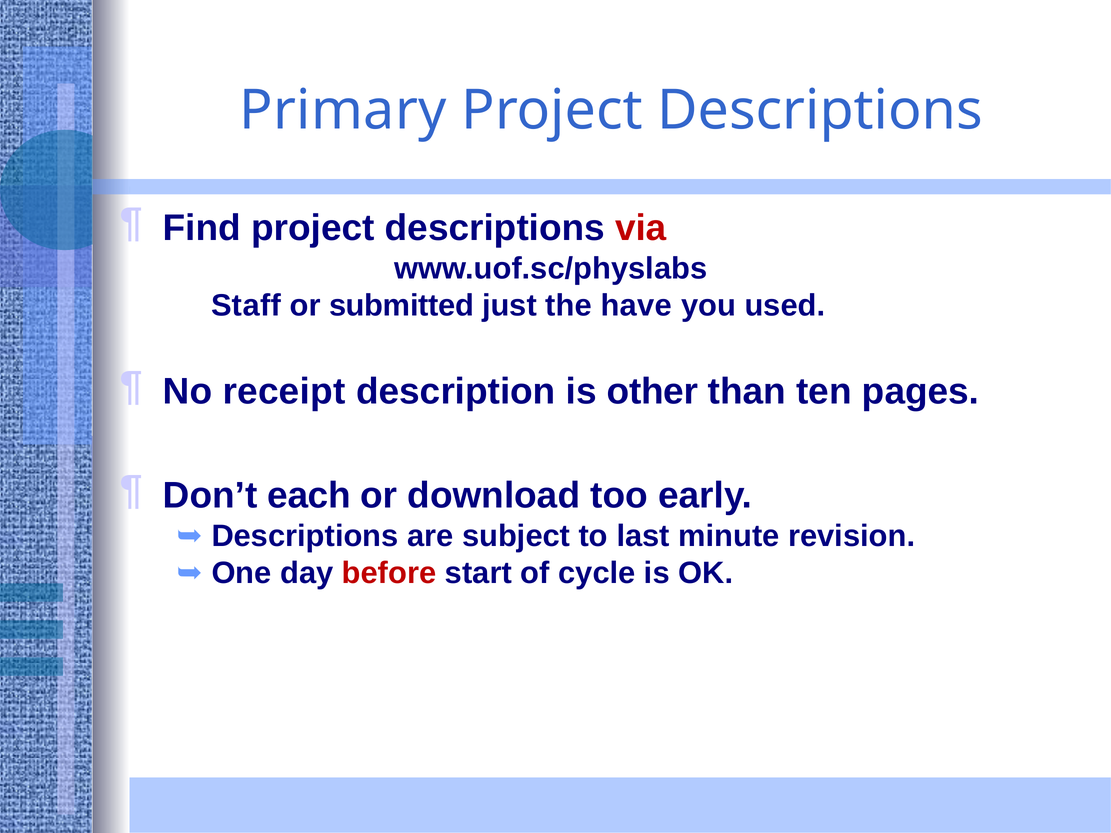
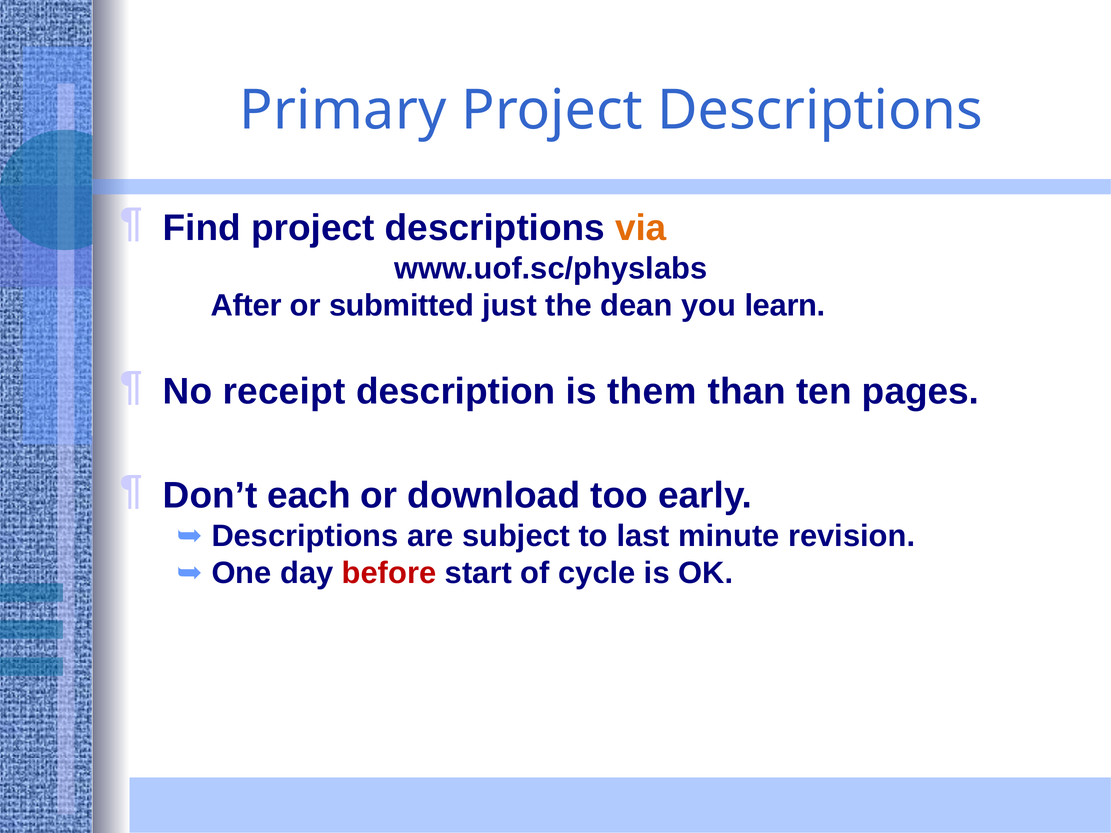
via colour: red -> orange (641, 228)
Staff: Staff -> After (246, 306)
have: have -> dean (636, 306)
used: used -> learn (785, 306)
other: other -> them (652, 392)
